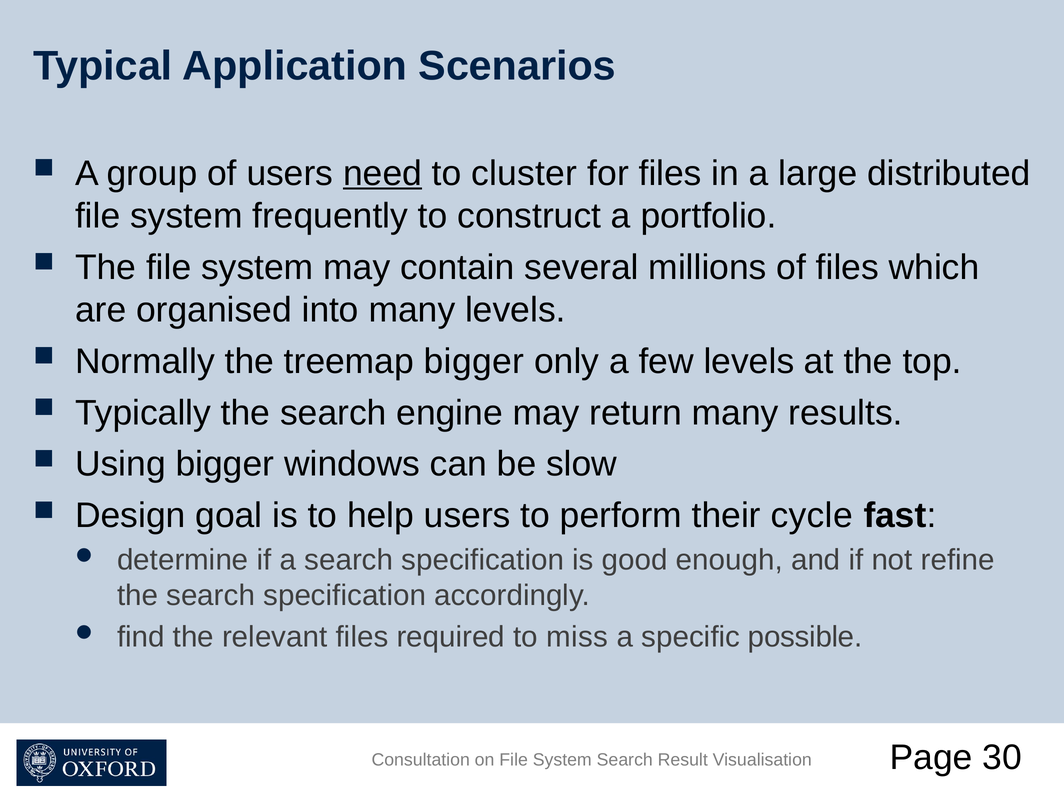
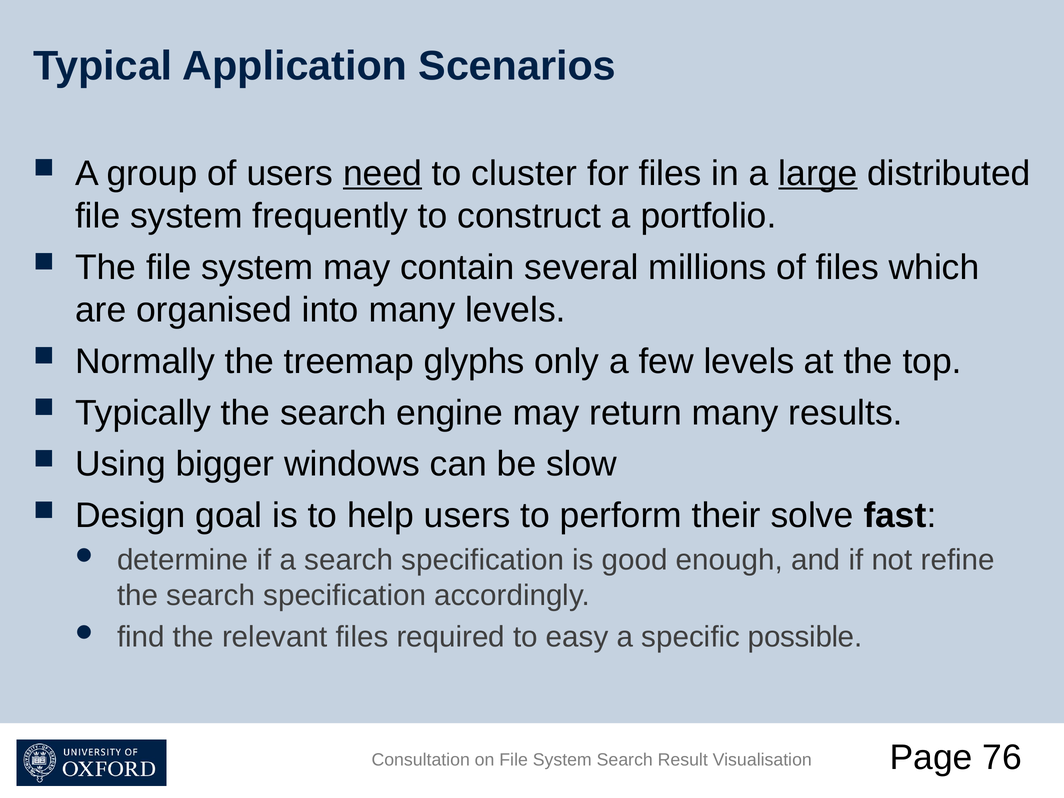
large underline: none -> present (818, 173)
treemap bigger: bigger -> glyphs (474, 361)
cycle: cycle -> solve (812, 516)
miss: miss -> easy (577, 637)
30: 30 -> 76 (1002, 758)
